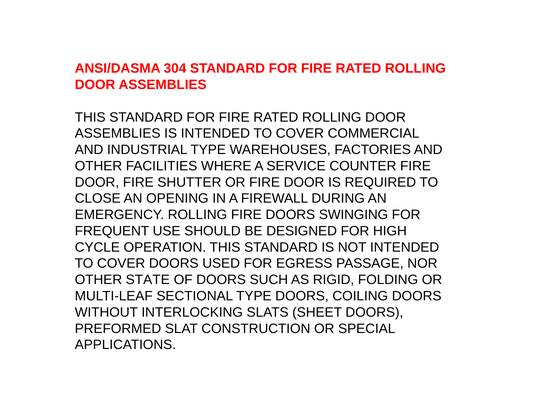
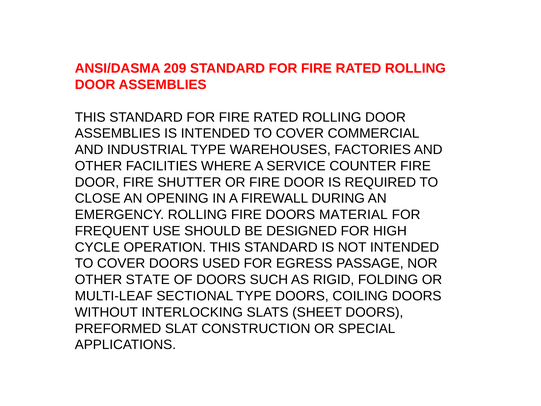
304: 304 -> 209 (175, 68)
SWINGING: SWINGING -> MATERIAL (353, 215)
